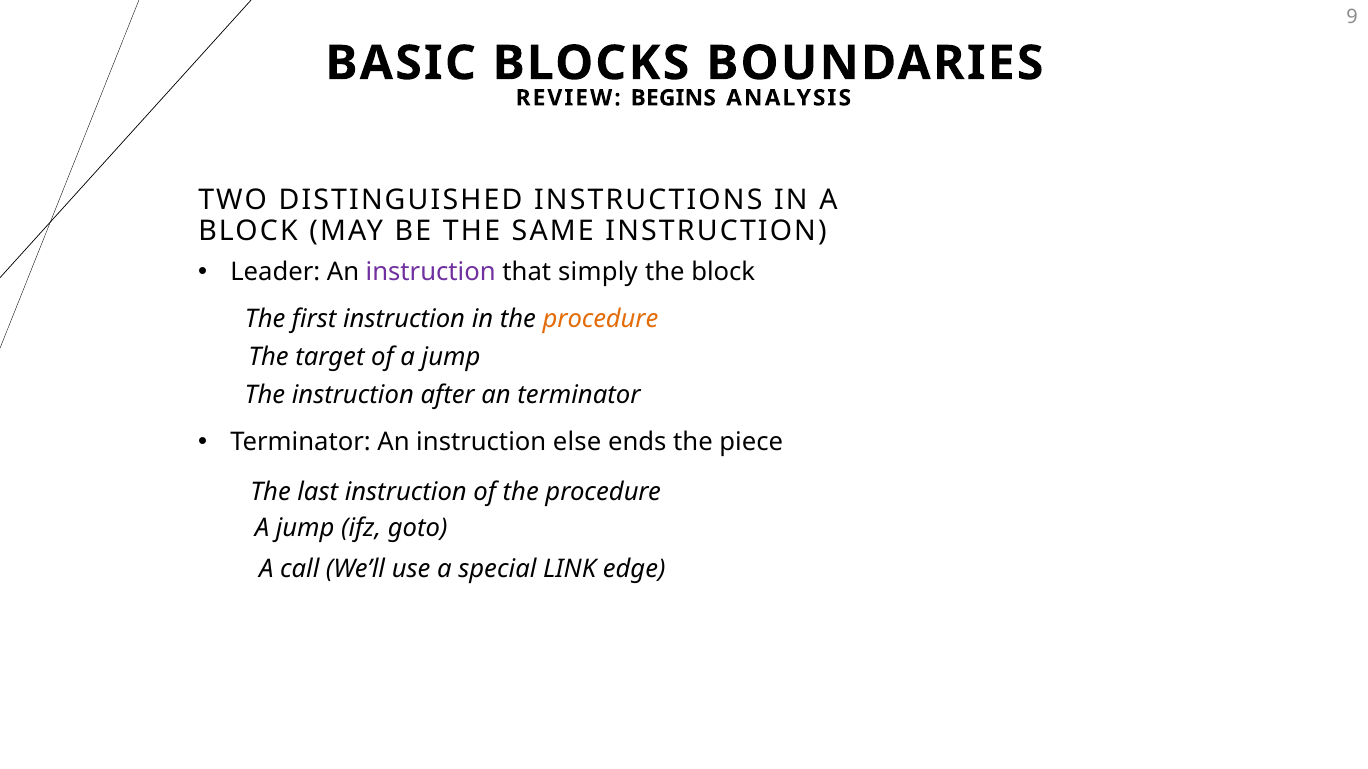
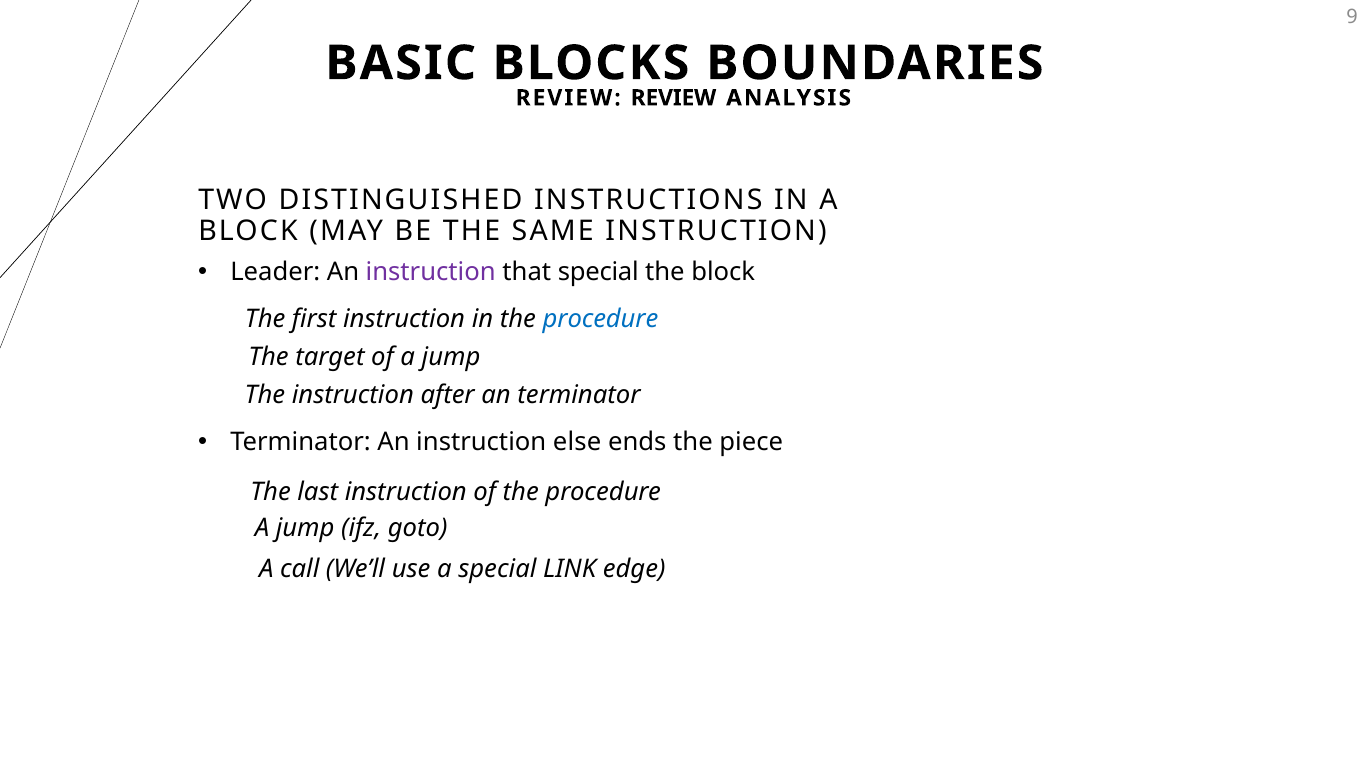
BEGINS: BEGINS -> REVIEW (673, 98)
that simply: simply -> special (598, 273)
procedure colour: orange -> blue (601, 319)
